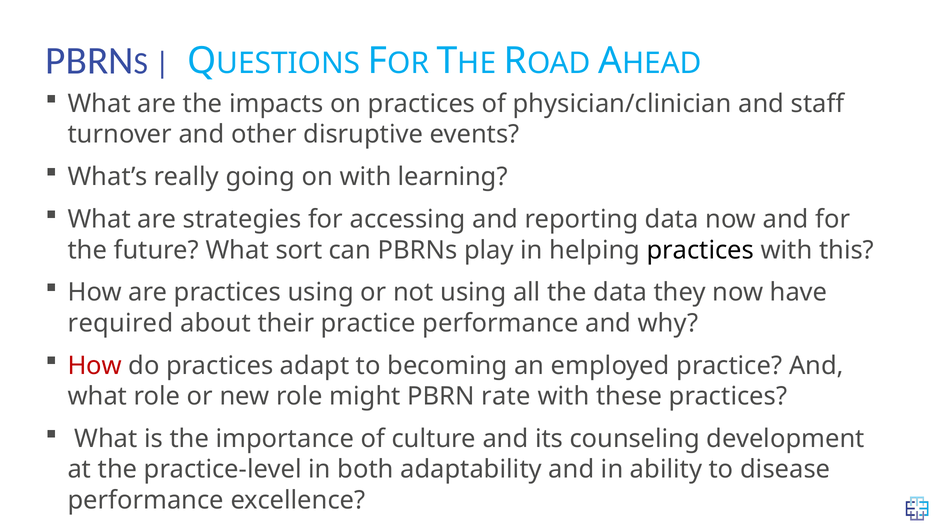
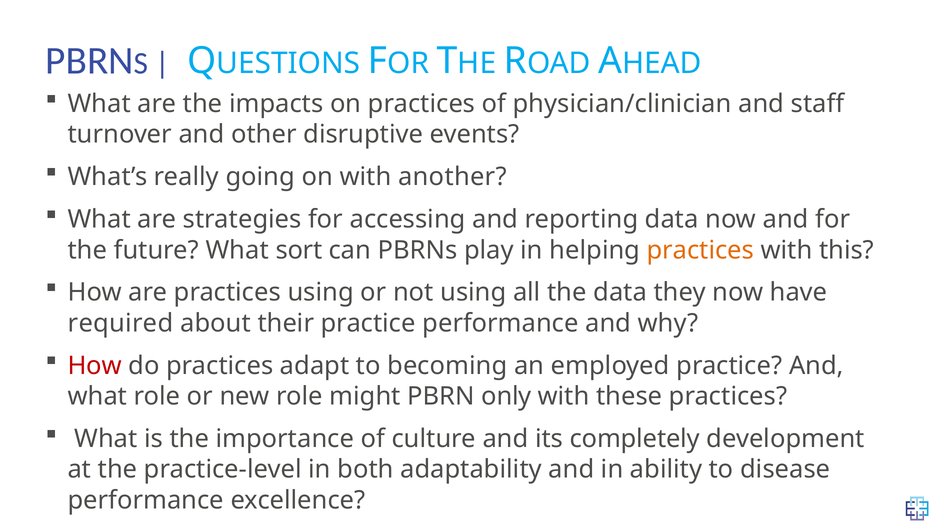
learning: learning -> another (453, 177)
practices colour: black -> orange (700, 250)
rate: rate -> only (506, 396)
counseling: counseling -> completely (635, 439)
